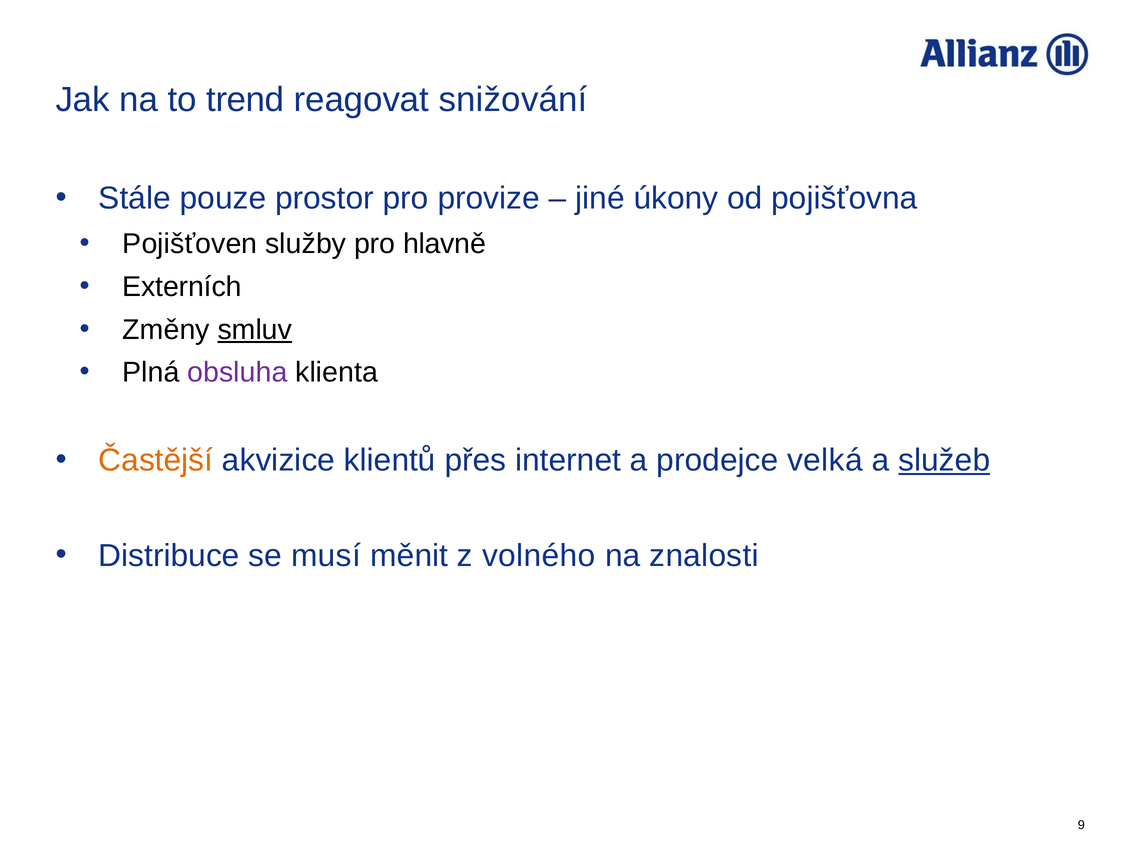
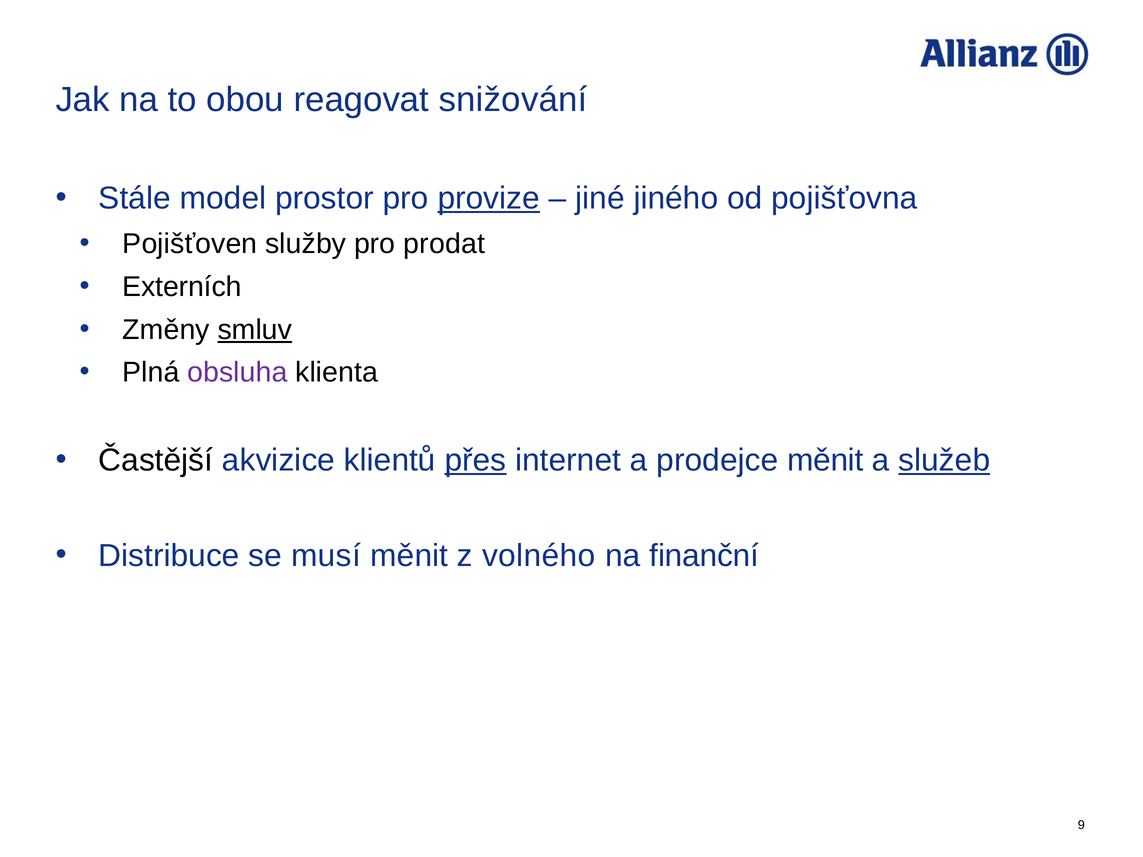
trend: trend -> obou (245, 100)
pouze: pouze -> model (223, 198)
provize underline: none -> present (489, 198)
úkony: úkony -> jiného (676, 198)
hlavně: hlavně -> prodat (444, 244)
Častější colour: orange -> black (156, 461)
přes underline: none -> present (475, 461)
prodejce velká: velká -> měnit (825, 461)
znalosti: znalosti -> finanční (704, 556)
